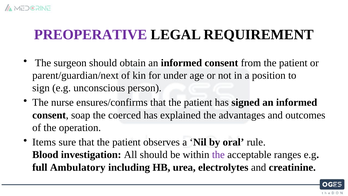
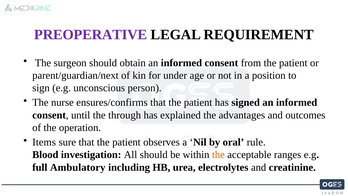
soap: soap -> until (81, 115)
coerced: coerced -> through (125, 115)
the colour: purple -> orange (218, 155)
